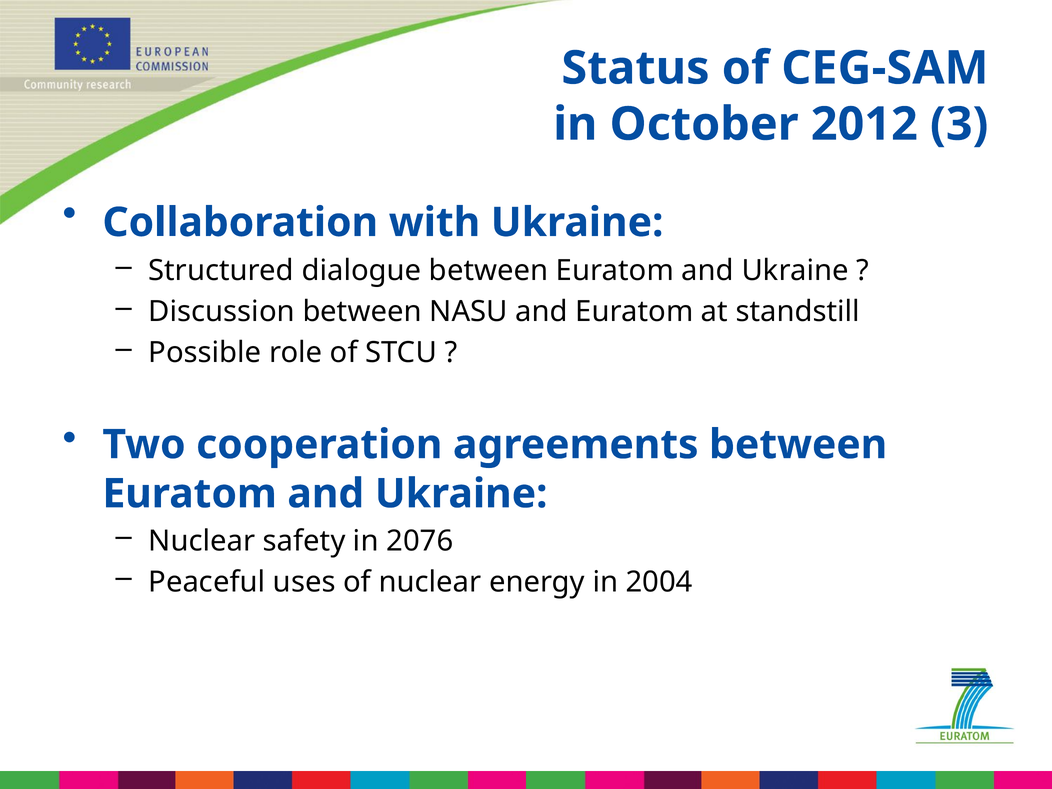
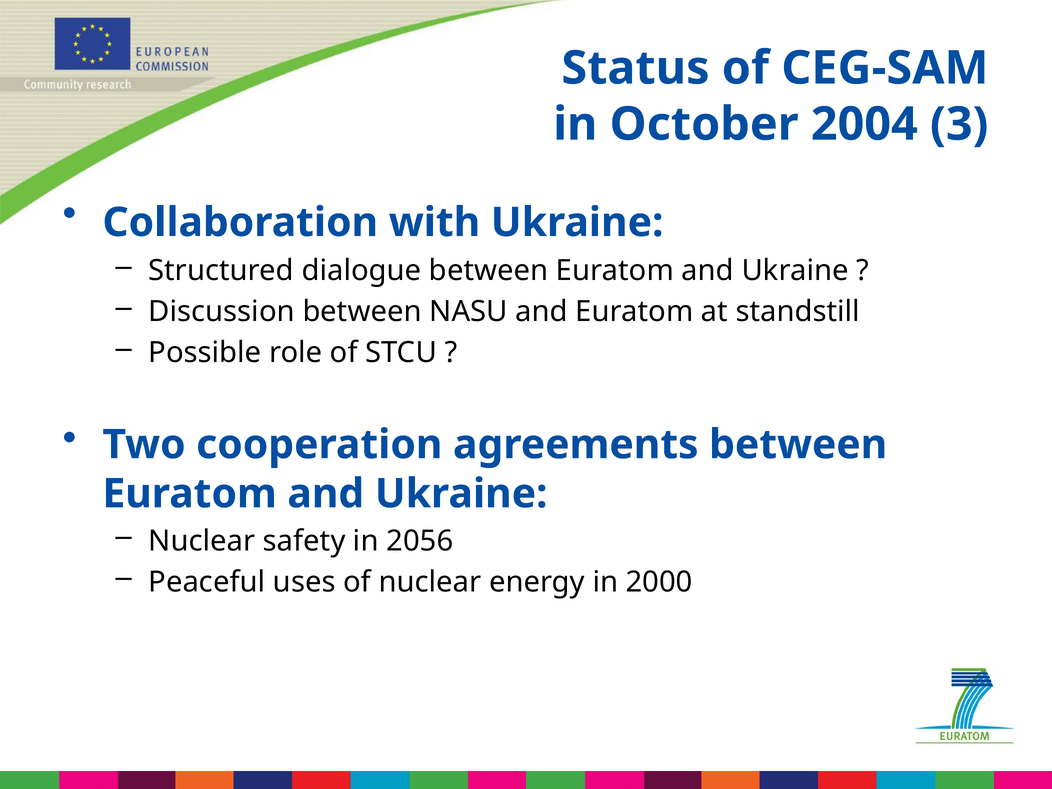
2012: 2012 -> 2004 (864, 124)
2076: 2076 -> 2056 (420, 541)
2004: 2004 -> 2000 (659, 582)
